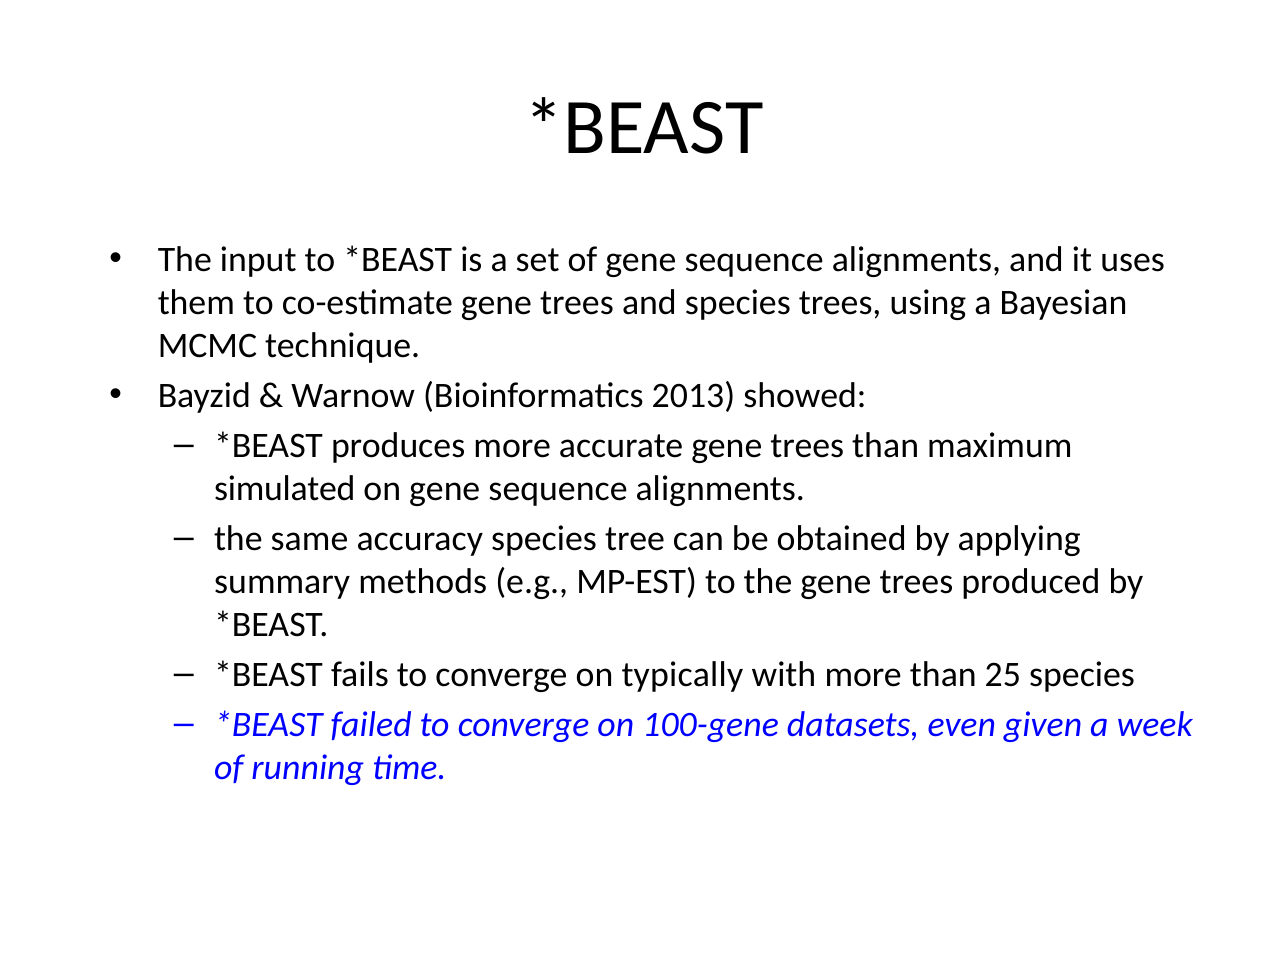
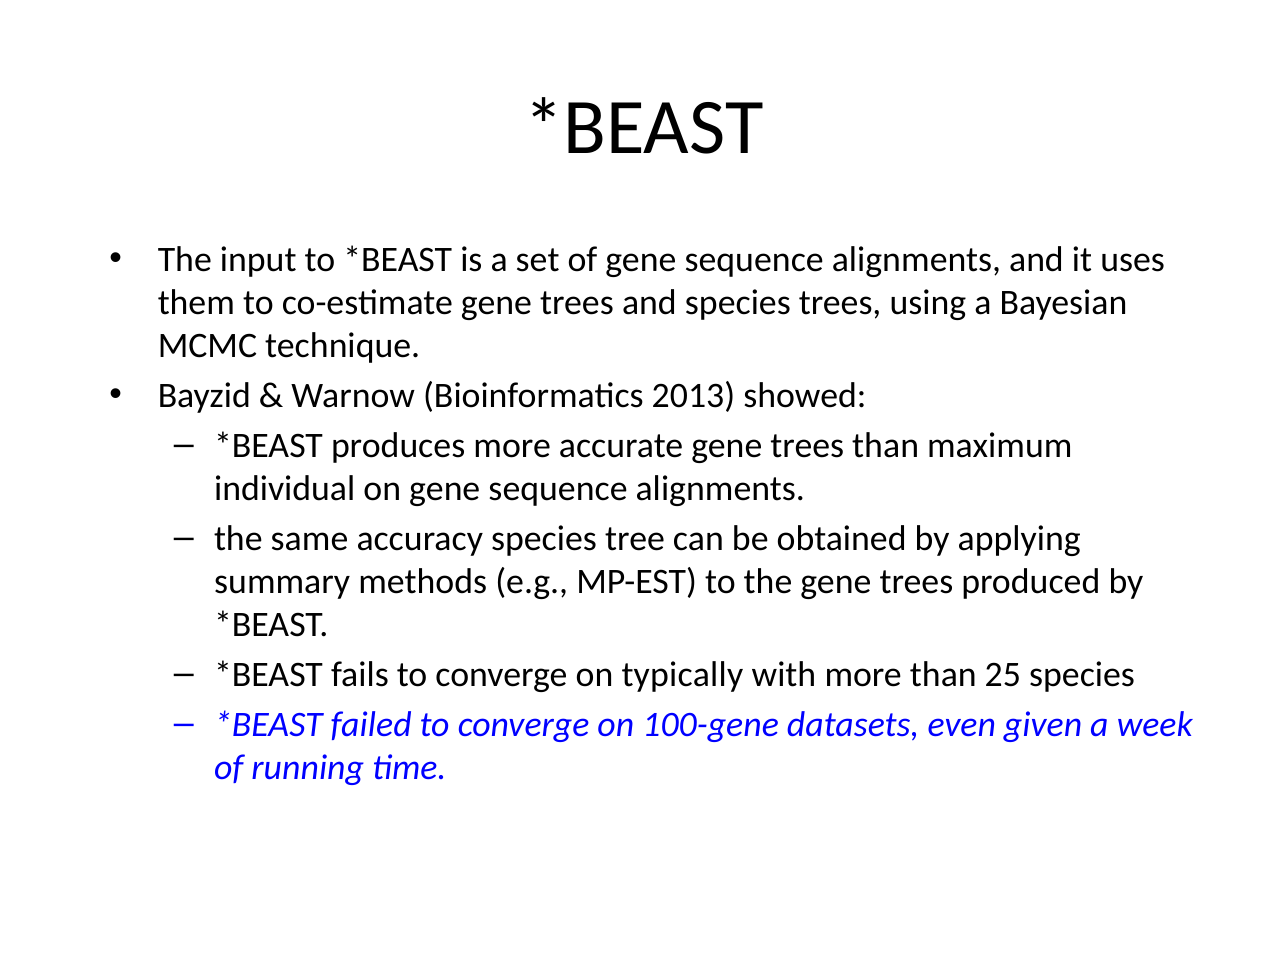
simulated: simulated -> individual (285, 488)
